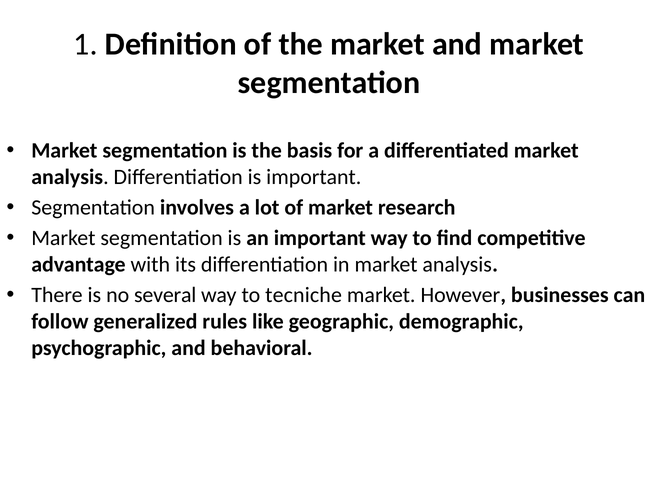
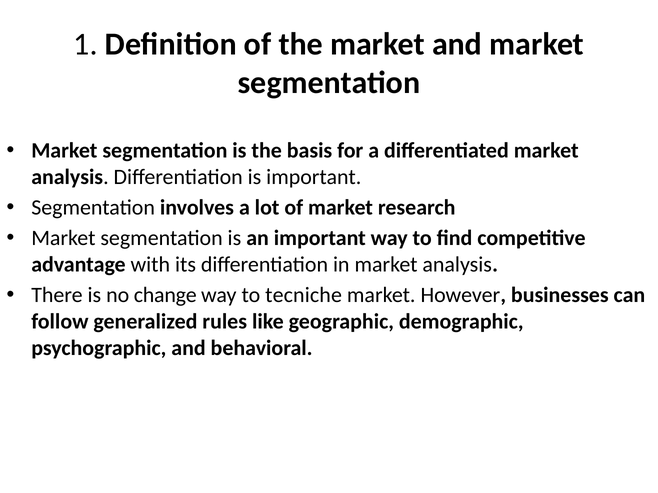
several: several -> change (165, 295)
